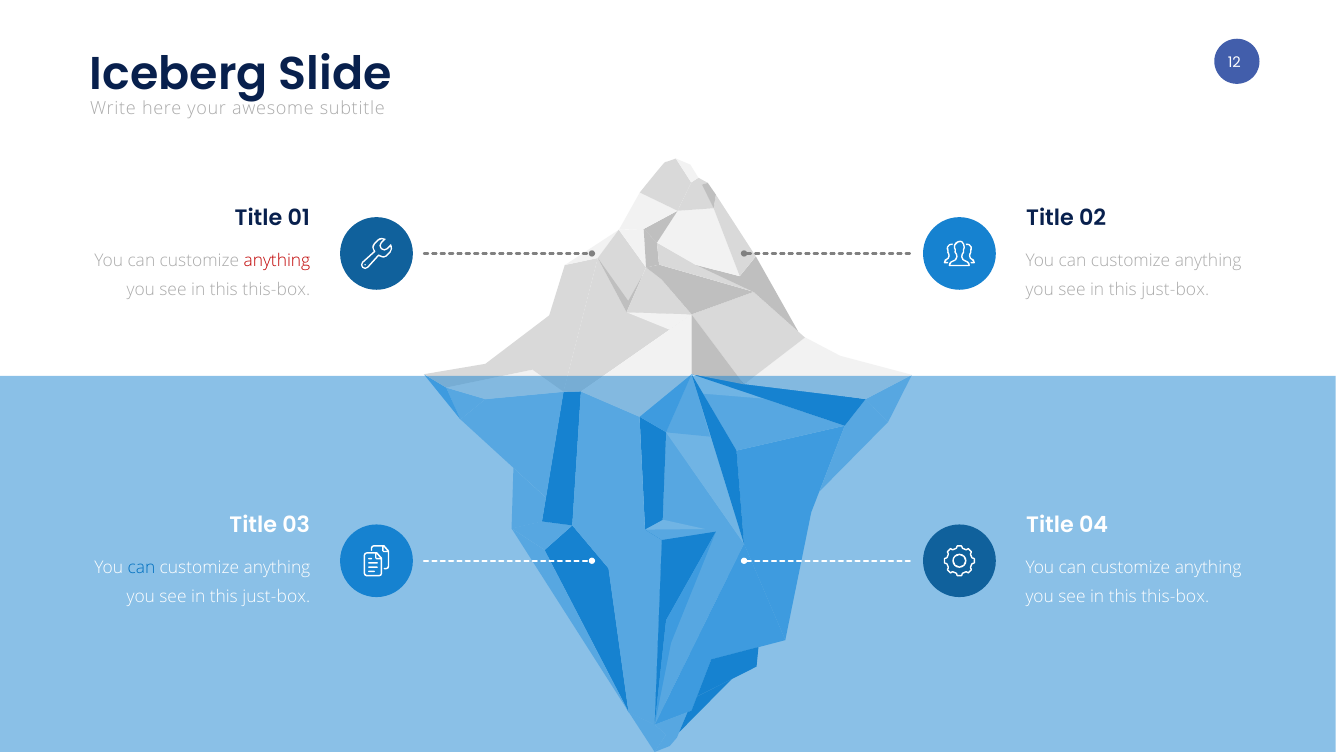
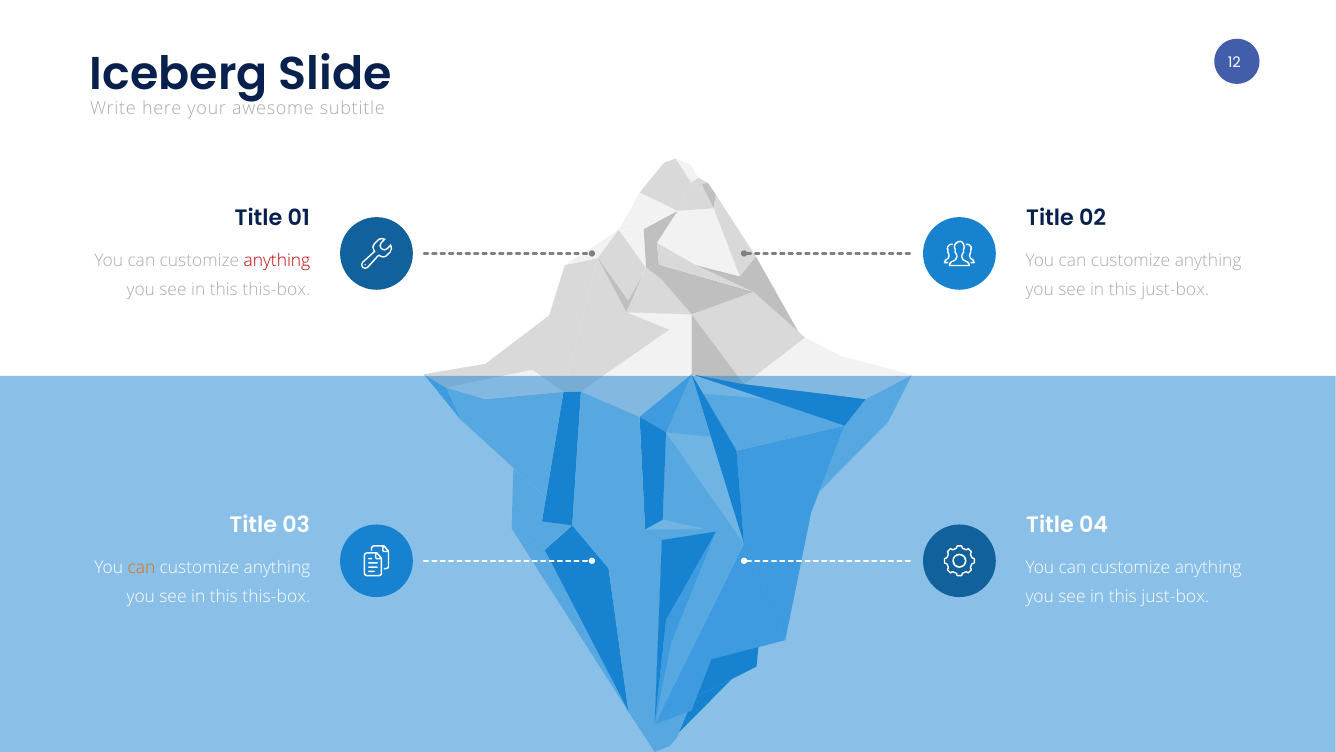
can colour: blue -> orange (141, 568)
just-box: just-box -> this-box (276, 596)
this-box: this-box -> just-box (1175, 596)
